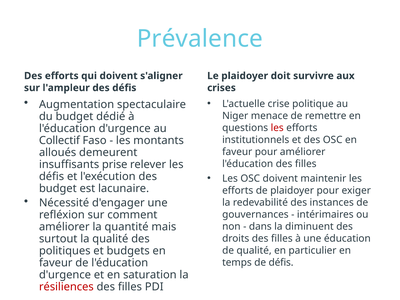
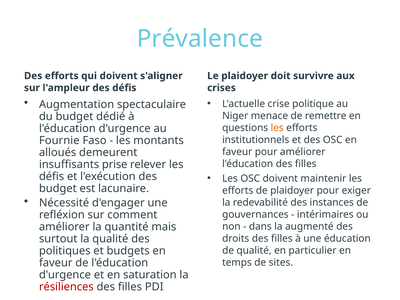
les colour: red -> orange (277, 128)
Collectif: Collectif -> Fournie (59, 141)
diminuent: diminuent -> augmenté (309, 226)
de défis: défis -> sites (281, 262)
